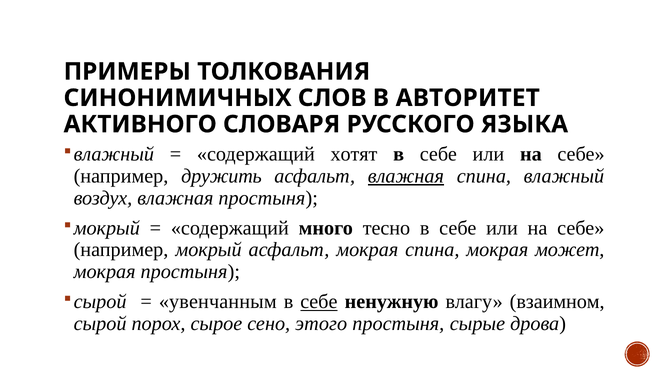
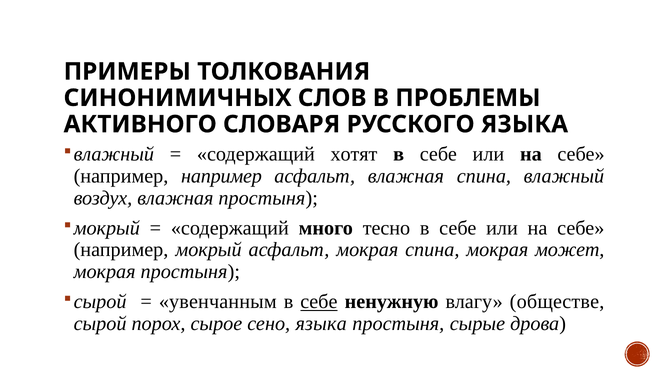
АВТОРИТЕТ: АВТОРИТЕТ -> ПРОБЛЕМЫ (468, 98)
например дружить: дружить -> например (222, 176)
влажная underline: present -> none (406, 176)
взаимном: взаимном -> обществе (557, 302)
сено этого: этого -> языка (321, 323)
